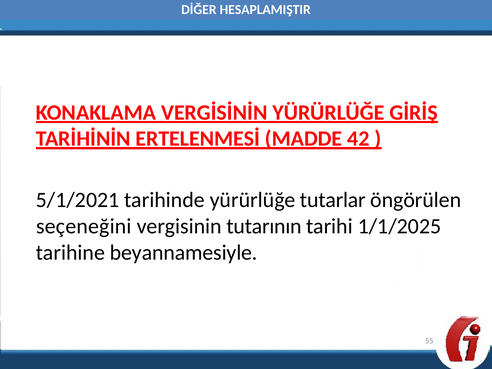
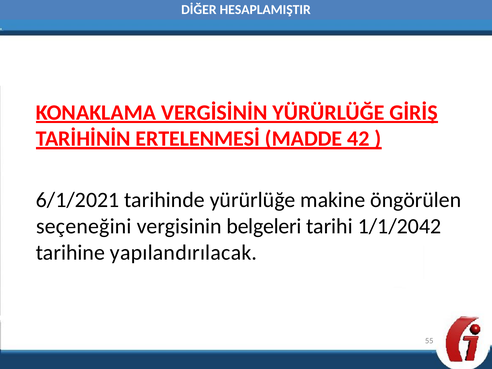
5/1/2021: 5/1/2021 -> 6/1/2021 (78, 200)
tutarlar: tutarlar -> makine (333, 200)
tutarının: tutarının -> belgeleri (264, 226)
1/1/2025: 1/1/2025 -> 1/1/2042 (399, 226)
beyannamesiyle: beyannamesiyle -> yapılandırılacak (184, 253)
